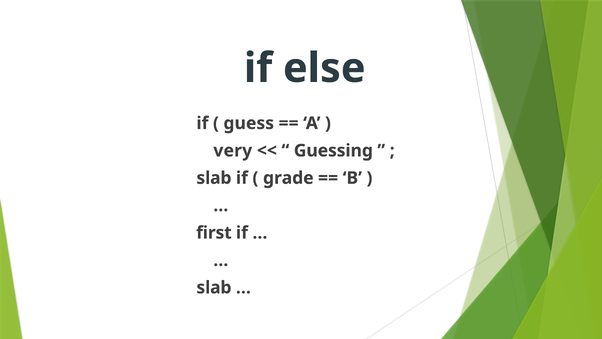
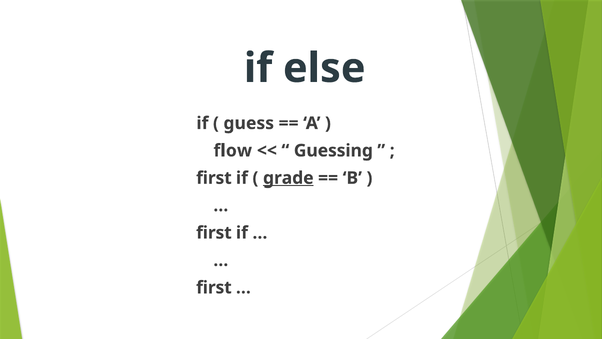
very: very -> flow (233, 150)
slab: slab -> first (214, 178)
grade underline: none -> present (288, 178)
slab: slab -> first (214, 287)
